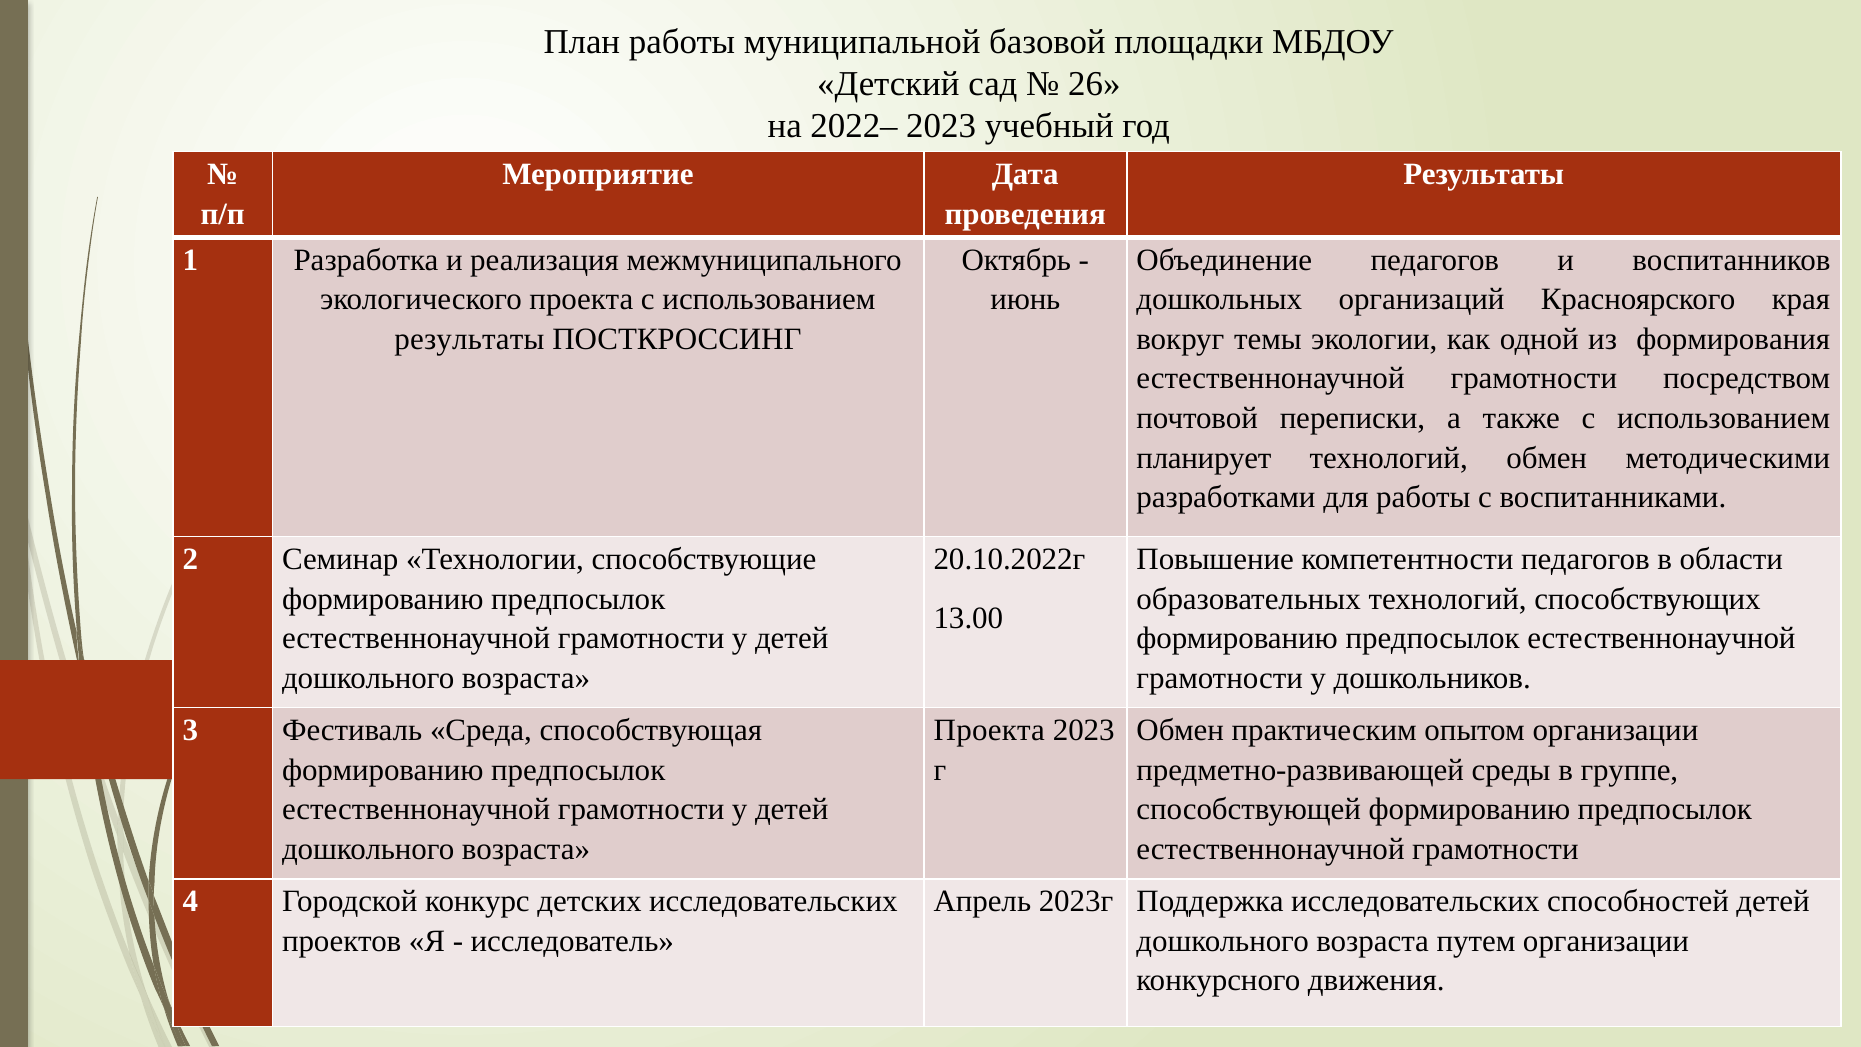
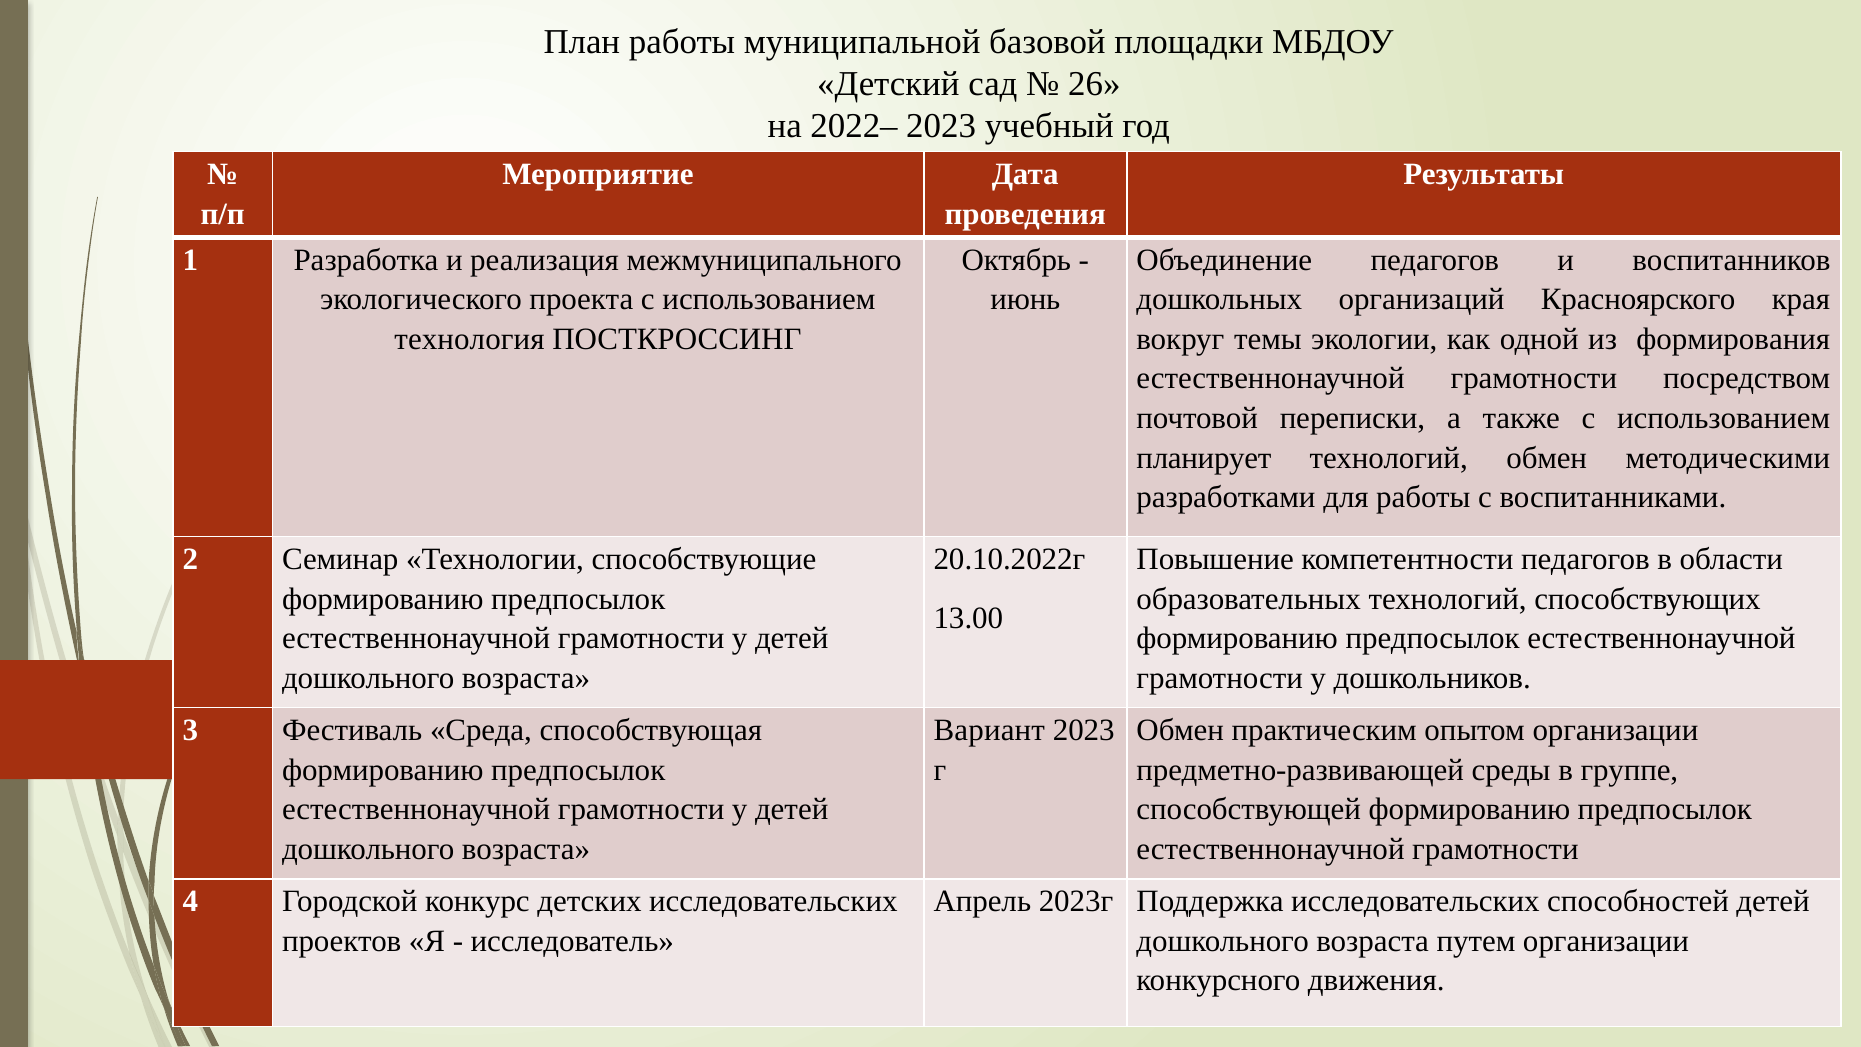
результаты: результаты -> технология (469, 339)
Проекта: Проекта -> Вариант (989, 730)
